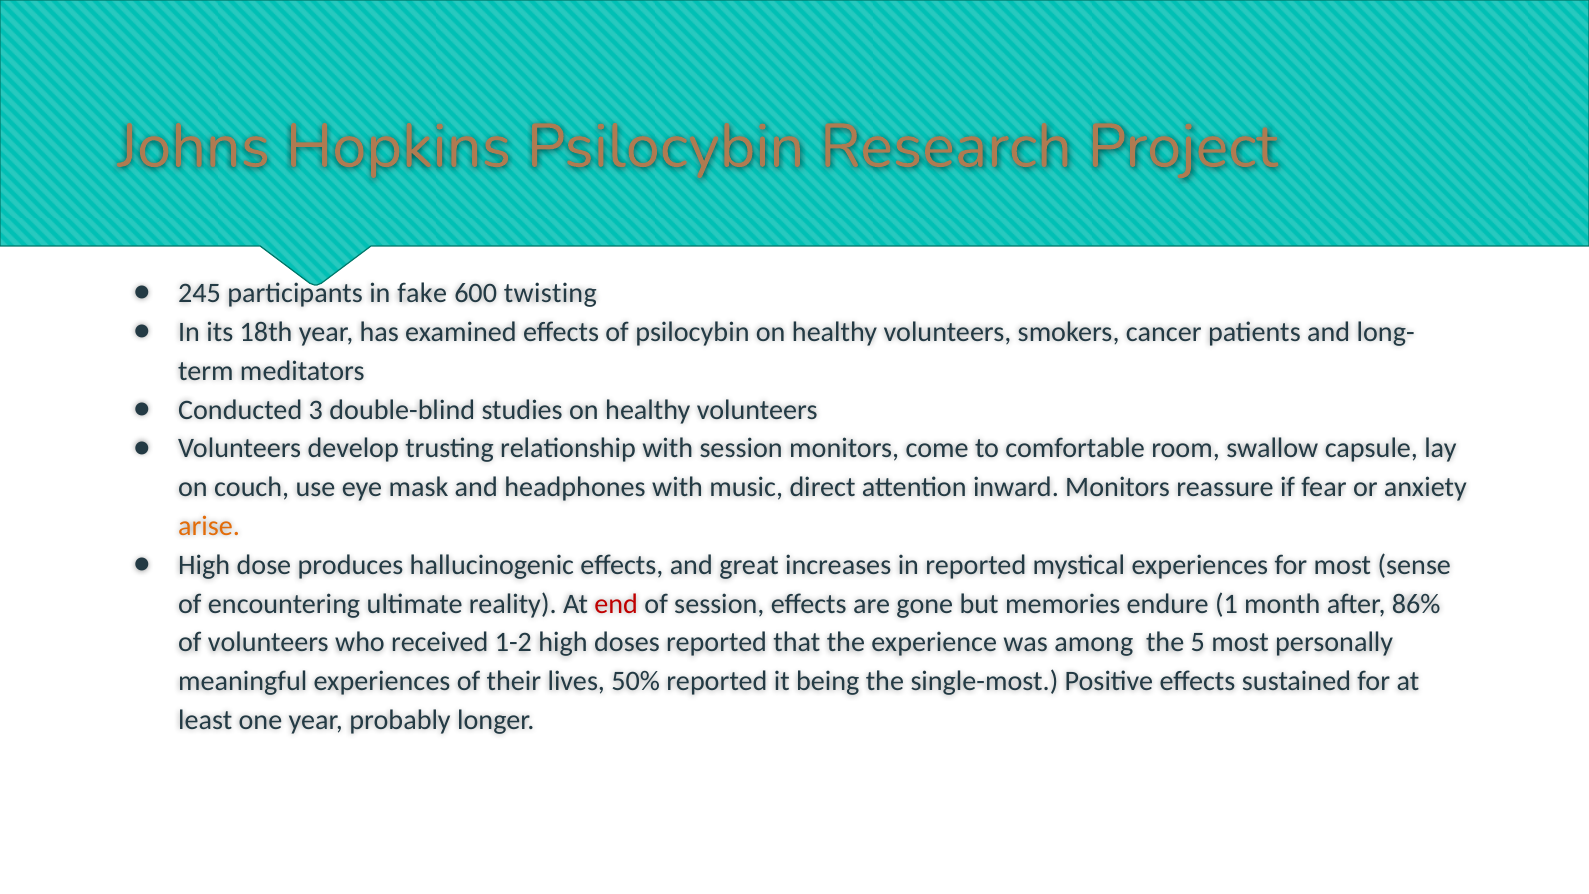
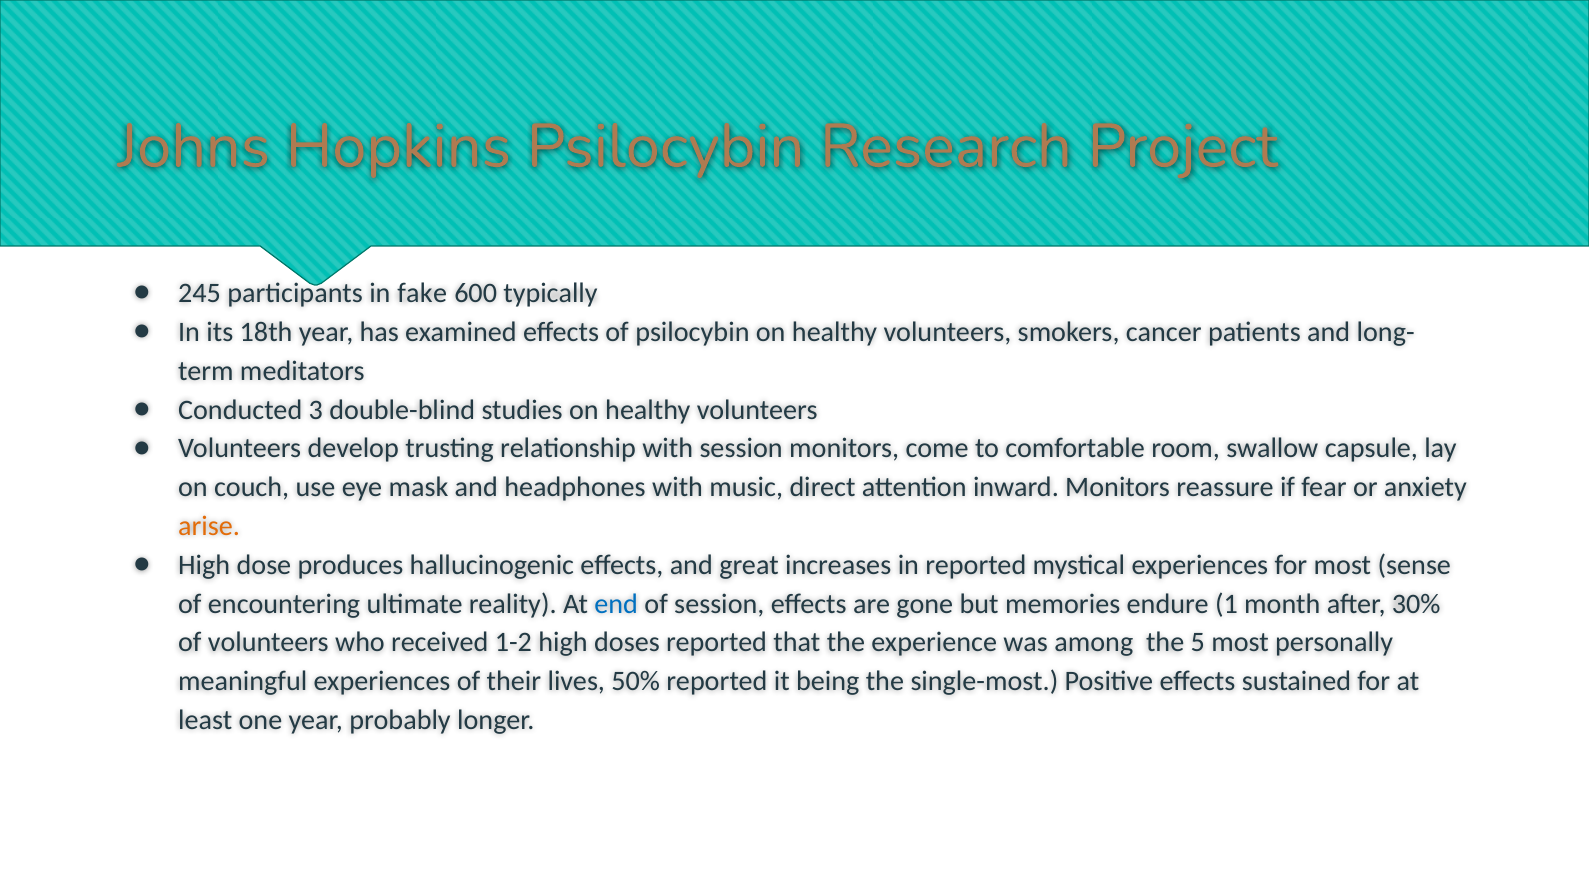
twisting: twisting -> typically (551, 293)
end colour: red -> blue (616, 604)
86%: 86% -> 30% (1416, 604)
